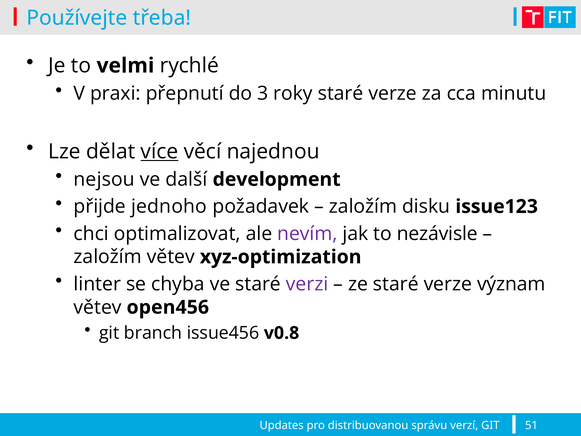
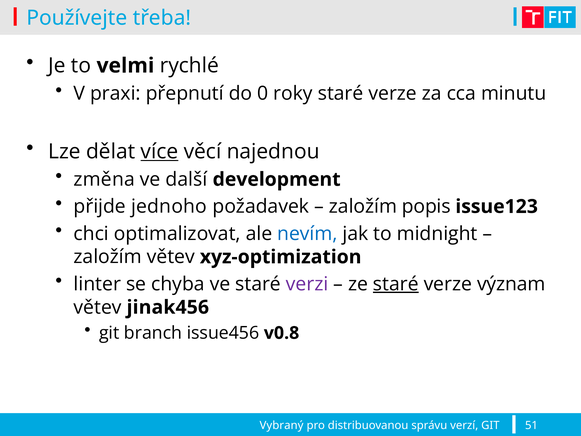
3: 3 -> 0 (263, 94)
nejsou: nejsou -> změna (104, 179)
disku: disku -> popis (426, 206)
nevím colour: purple -> blue (307, 234)
nezávisle: nezávisle -> midnight (437, 234)
staré underline: none -> present (396, 284)
open456: open456 -> jinak456 (168, 307)
Updates: Updates -> Vybraný (282, 425)
